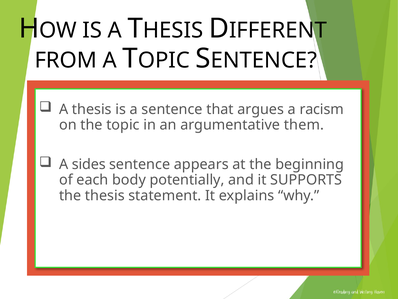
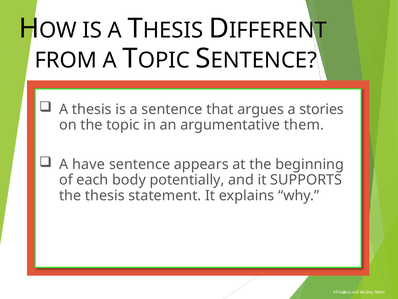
racism: racism -> stories (322, 109)
sides: sides -> have (89, 164)
